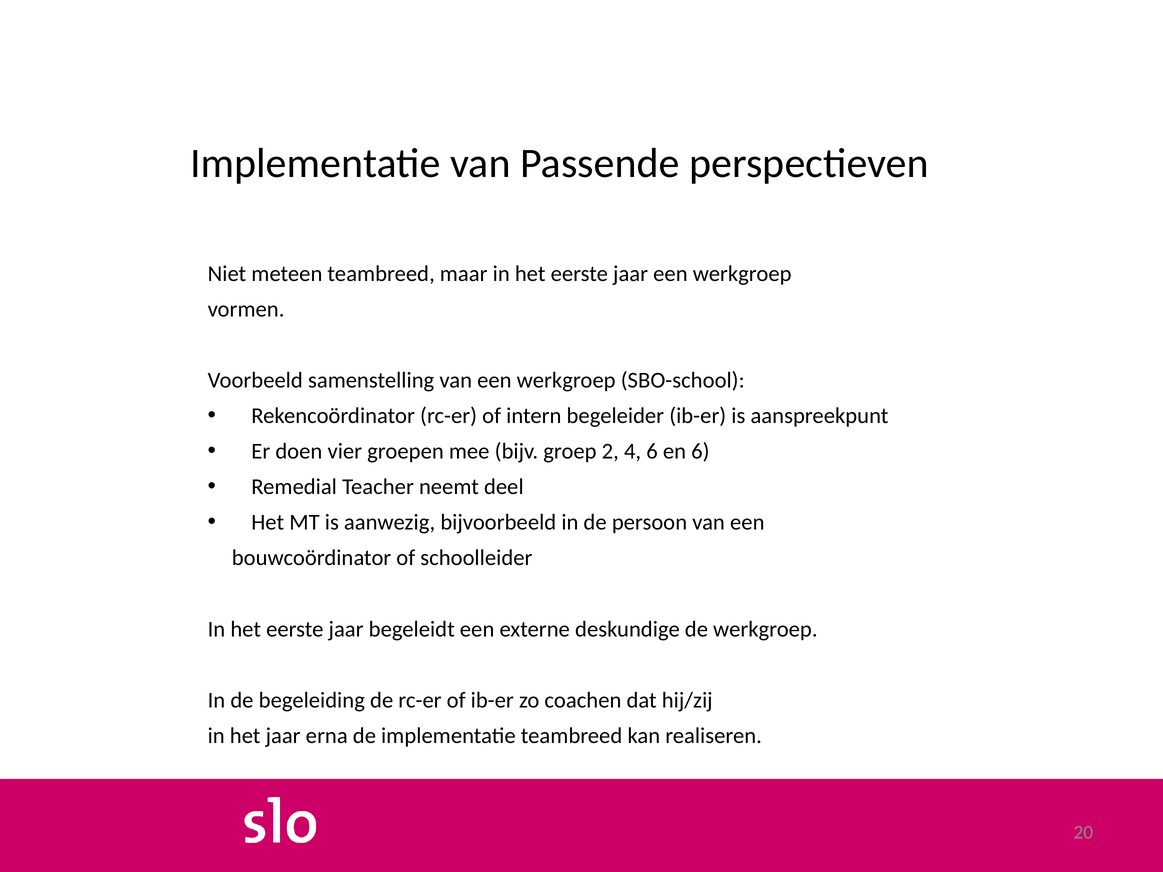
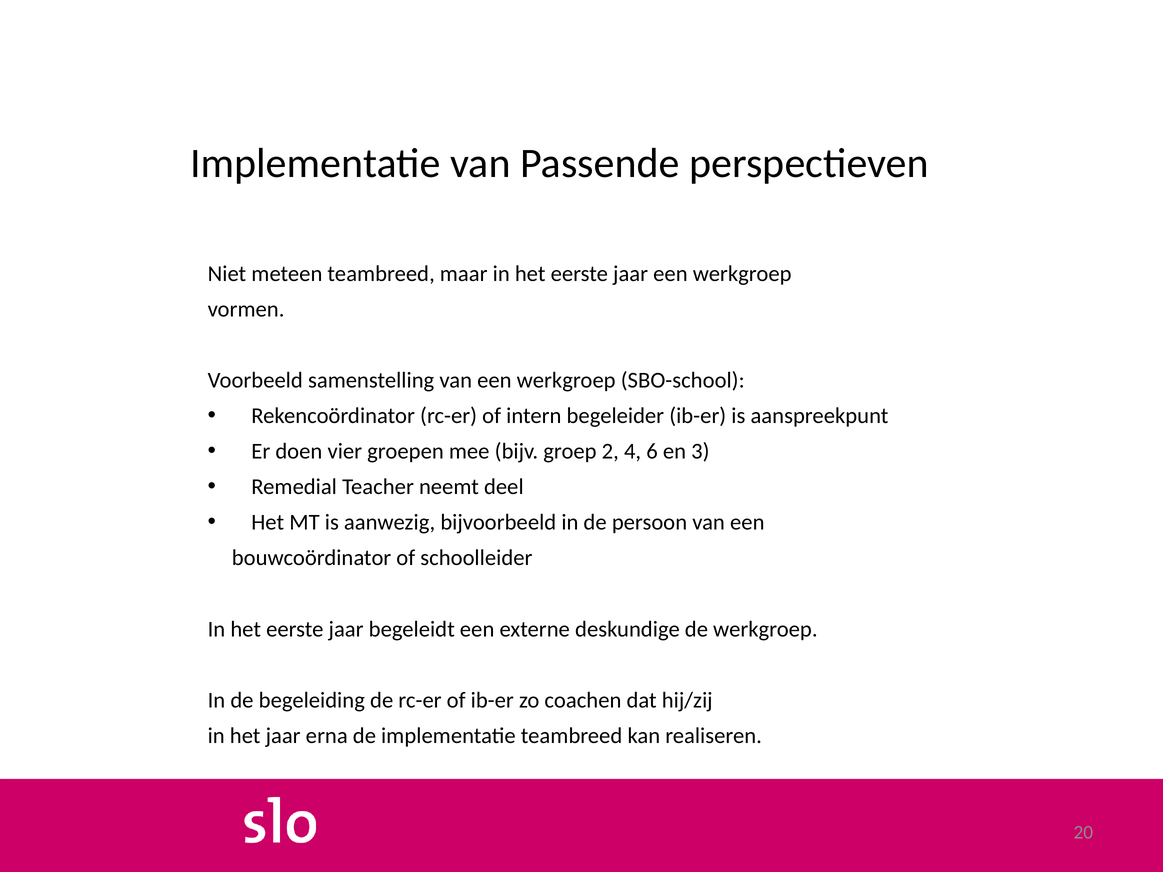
en 6: 6 -> 3 (700, 452)
